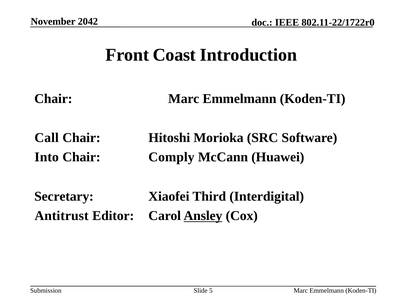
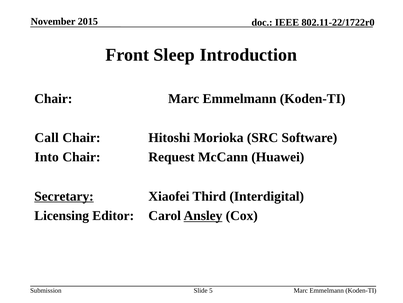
2042: 2042 -> 2015 (88, 21)
Coast: Coast -> Sleep (174, 55)
Comply: Comply -> Request (172, 157)
Secretary underline: none -> present (64, 196)
Antitrust: Antitrust -> Licensing (62, 215)
